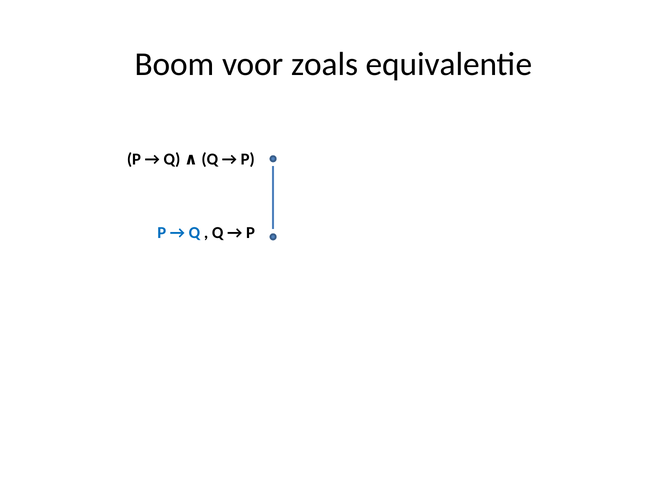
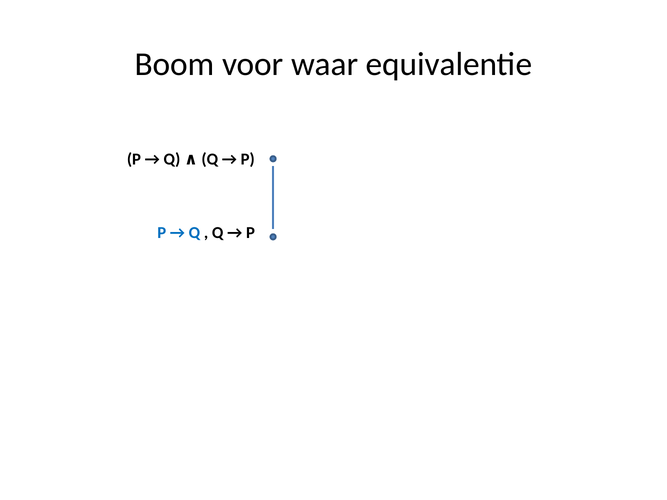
zoals: zoals -> waar (325, 64)
